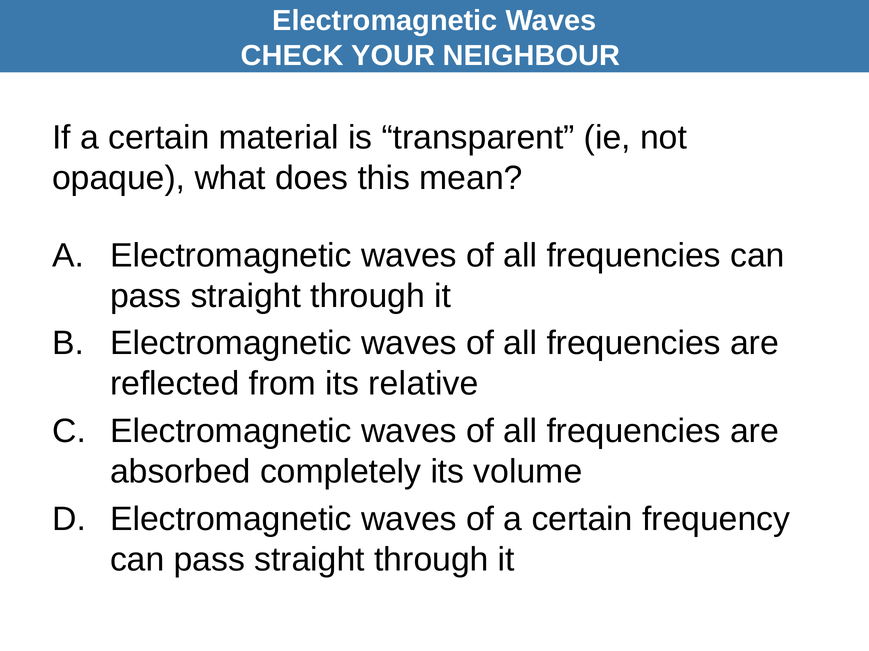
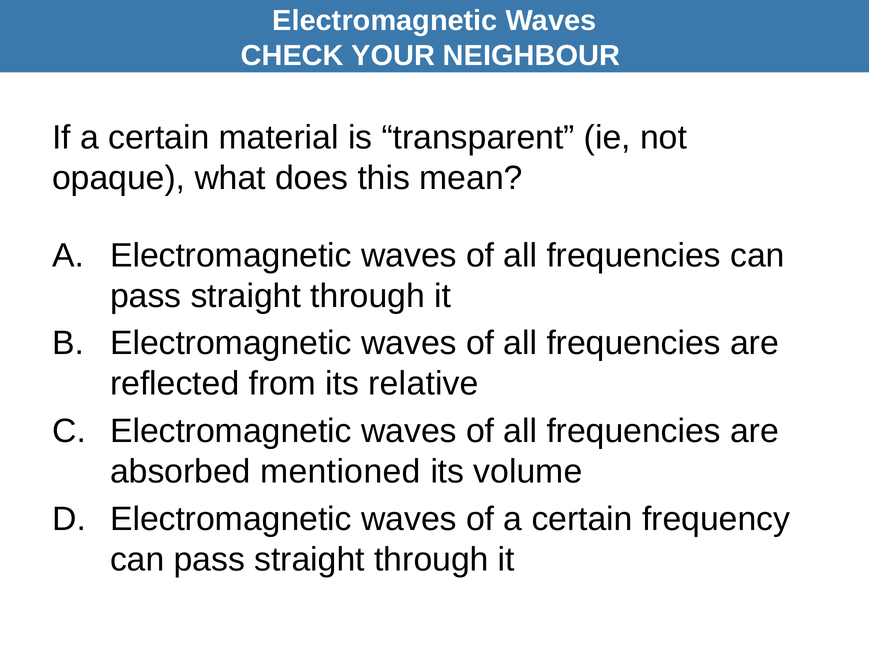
completely: completely -> mentioned (340, 472)
